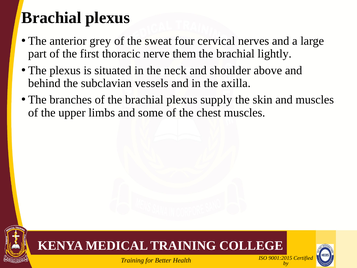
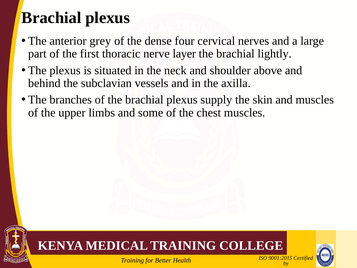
sweat: sweat -> dense (158, 41)
them: them -> layer (184, 54)
